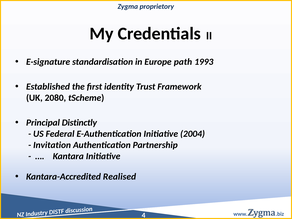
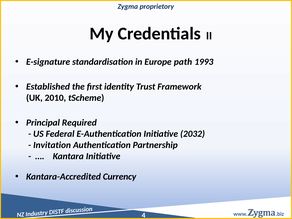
2080: 2080 -> 2010 (55, 98)
Distinctly: Distinctly -> Required (79, 123)
2004: 2004 -> 2032 (193, 134)
Realised: Realised -> Currency (120, 177)
